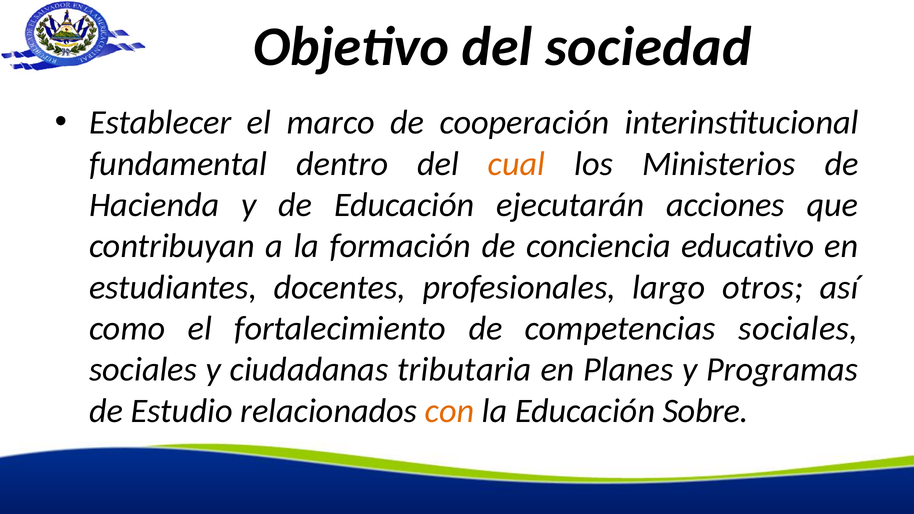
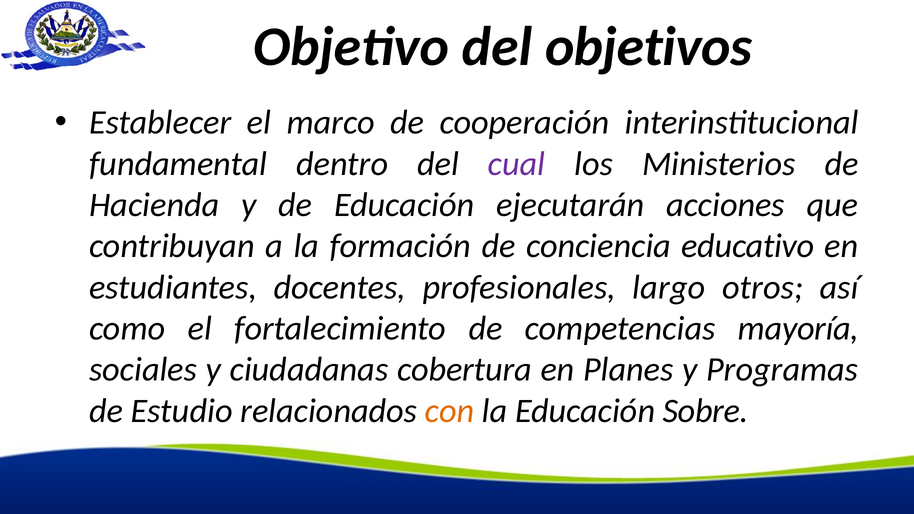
sociedad: sociedad -> objetivos (649, 47)
cual colour: orange -> purple (517, 164)
competencias sociales: sociales -> mayoría (799, 328)
tributaria: tributaria -> cobertura (464, 370)
